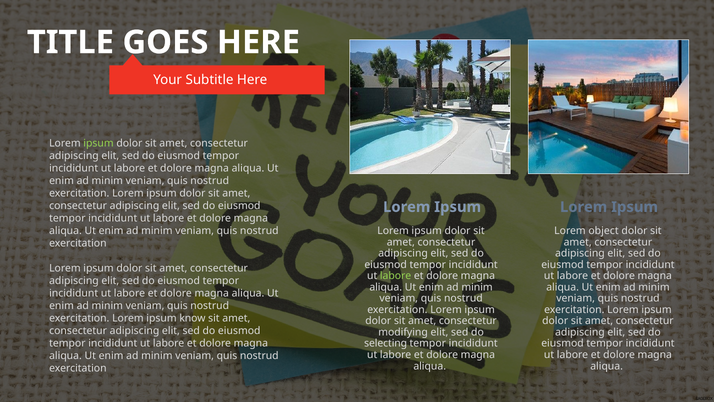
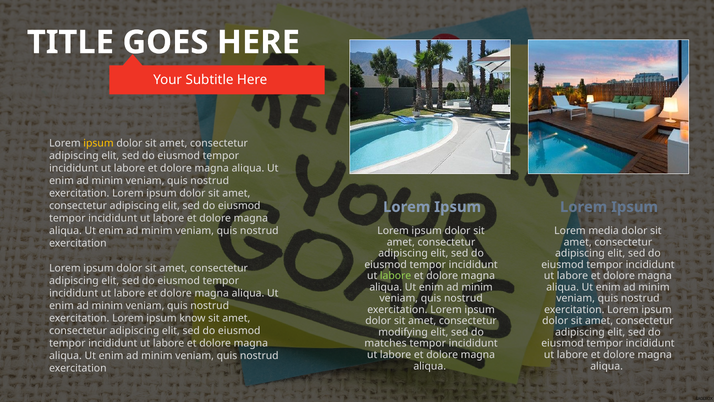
ipsum colour: light green -> yellow (98, 143)
object: object -> media (604, 231)
selecting: selecting -> matches (386, 343)
